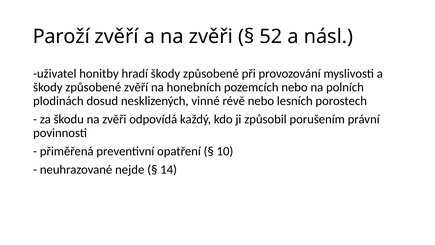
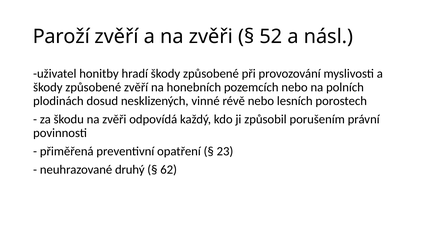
10: 10 -> 23 (225, 151)
nejde: nejde -> druhý (130, 169)
14: 14 -> 62 (169, 169)
